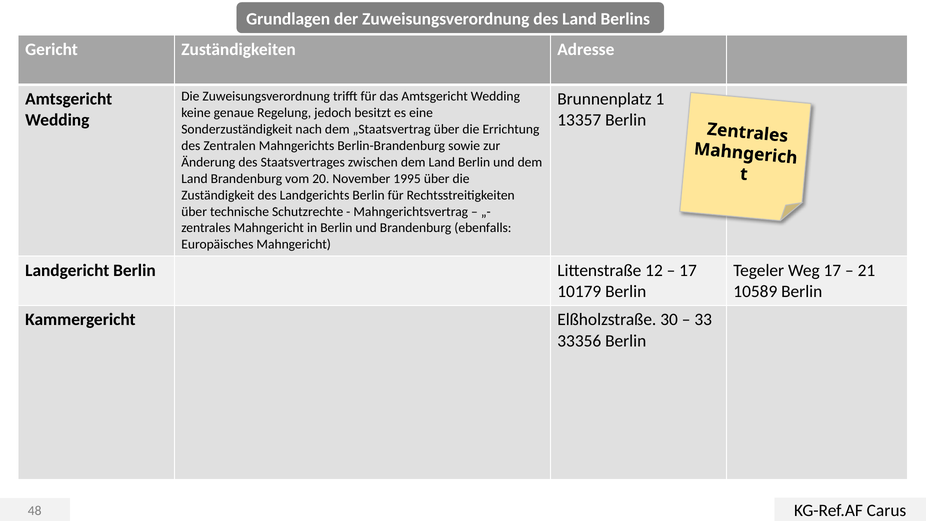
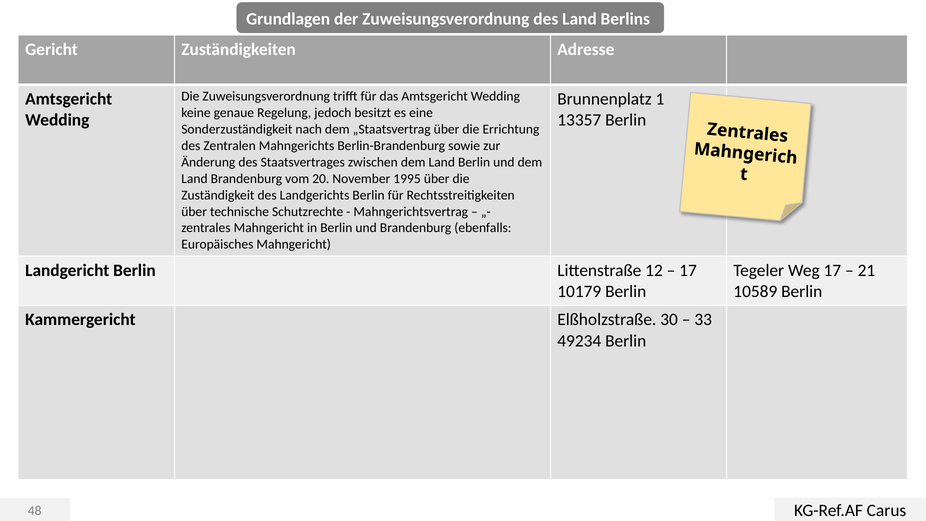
33356: 33356 -> 49234 (579, 341)
